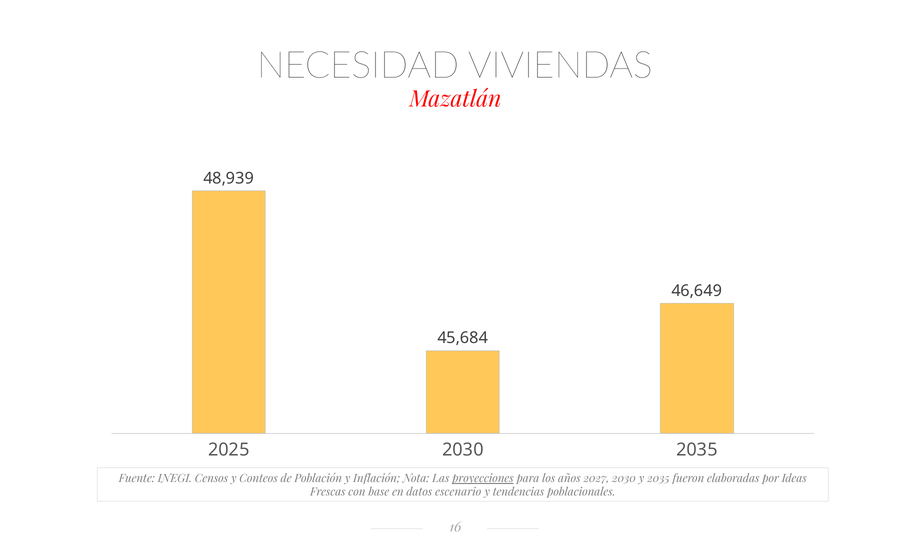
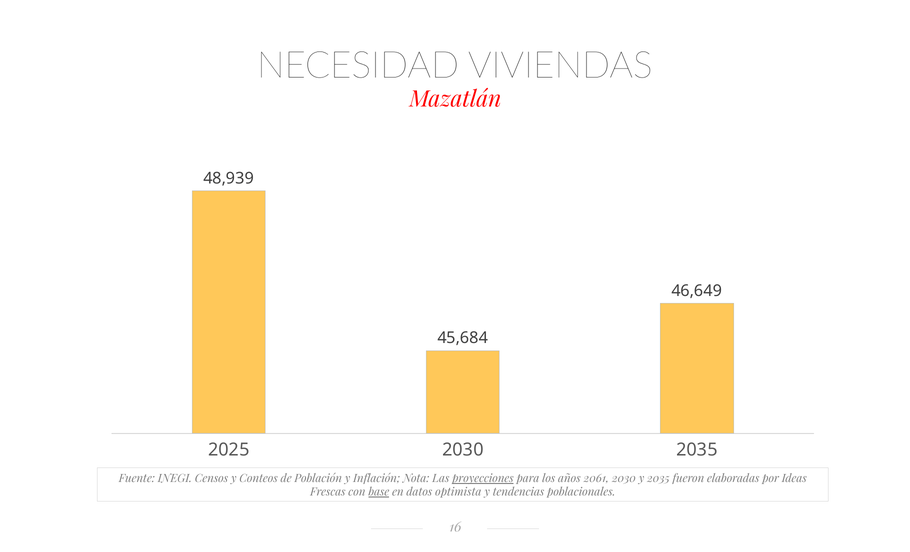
2027: 2027 -> 2061 (596, 479)
base underline: none -> present (379, 493)
escenario: escenario -> optimista (458, 493)
